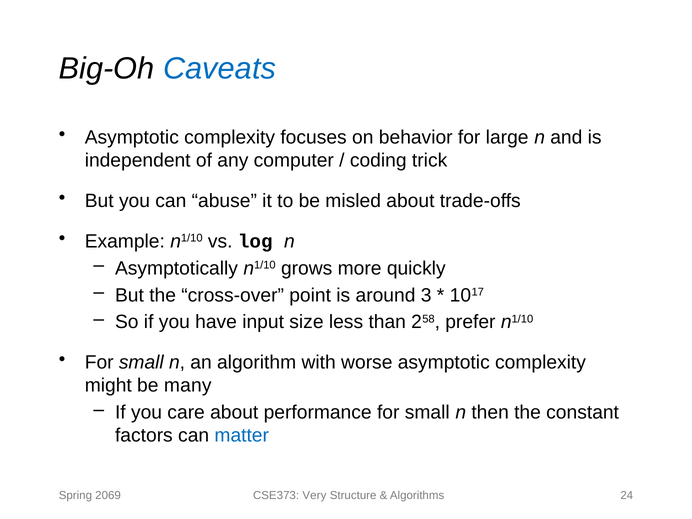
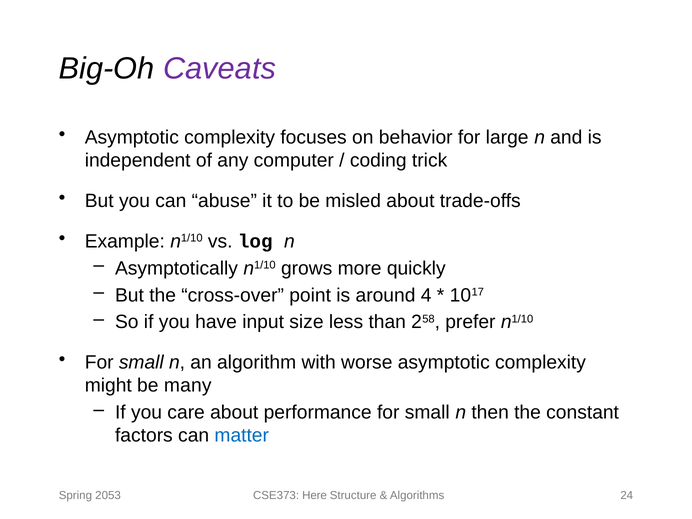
Caveats colour: blue -> purple (220, 68)
3: 3 -> 4 (426, 295)
2069: 2069 -> 2053 (108, 496)
Very: Very -> Here (315, 496)
